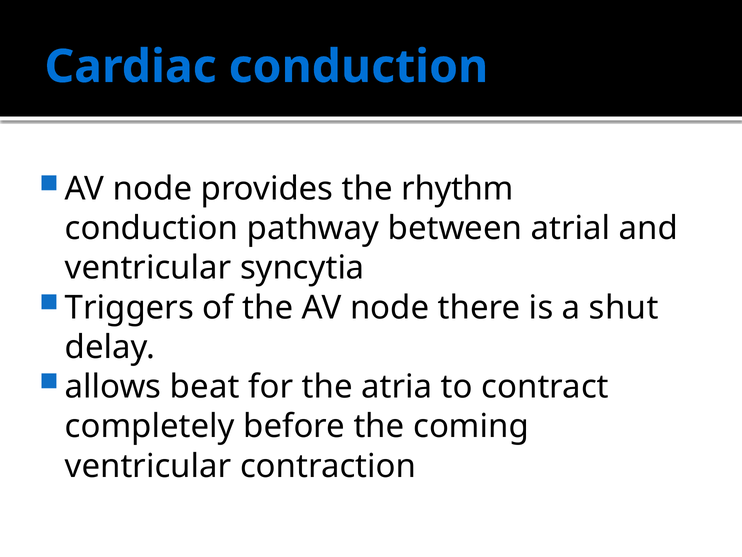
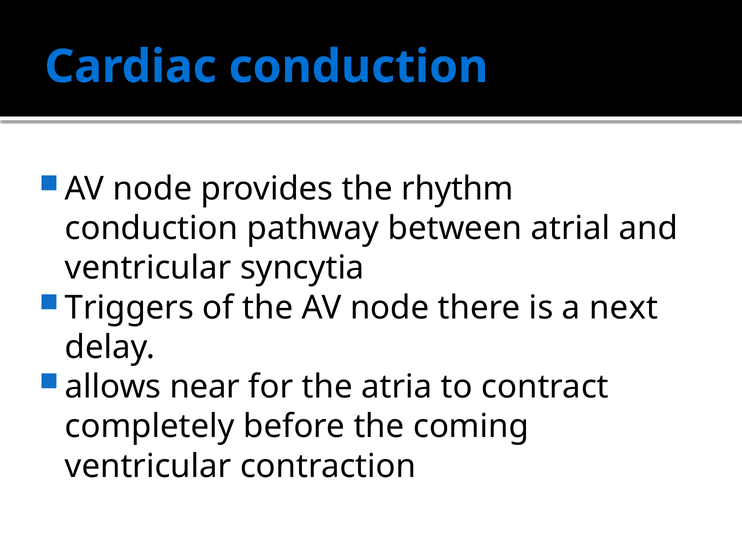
shut: shut -> next (624, 307)
beat: beat -> near (205, 387)
